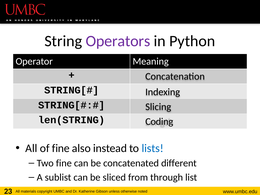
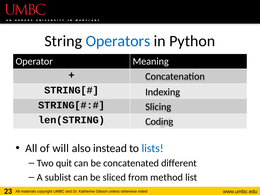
Operators colour: purple -> blue (118, 41)
of fine: fine -> will (61, 148)
Two fine: fine -> quit (64, 163)
through: through -> method (167, 177)
